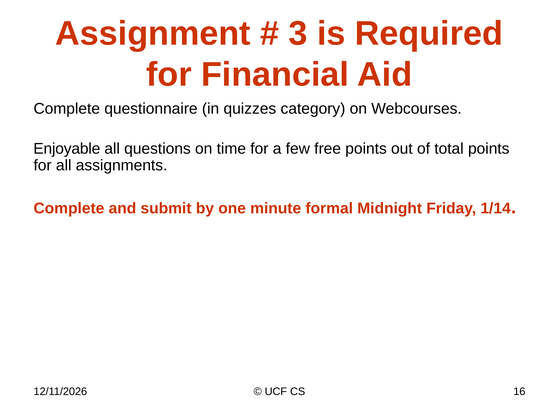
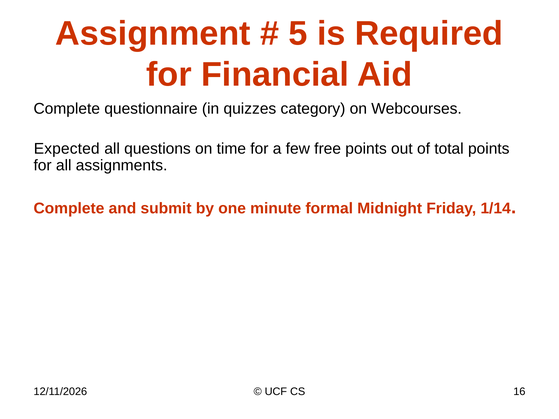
3: 3 -> 5 (298, 34)
Enjoyable: Enjoyable -> Expected (67, 149)
